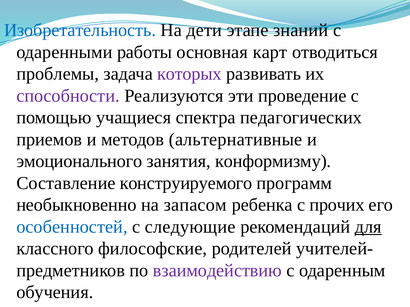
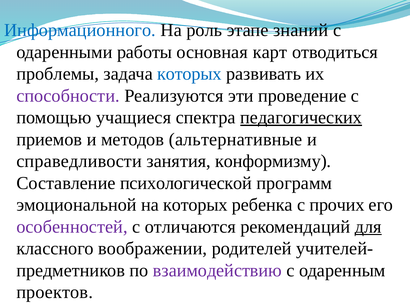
Изобретательность: Изобретательность -> Информационного (80, 30)
дети: дети -> роль (204, 30)
которых colour: purple -> blue (189, 74)
педагогических underline: none -> present (301, 118)
эмоционального: эмоционального -> справедливости (79, 161)
конструируемого: конструируемого -> психологической (186, 183)
необыкновенно: необыкновенно -> эмоциональной (76, 205)
на запасом: запасом -> которых (195, 205)
особенностей colour: blue -> purple (72, 227)
следующие: следующие -> отличаются (190, 227)
философские: философские -> воображении (153, 249)
обучения: обучения -> проектов (55, 293)
